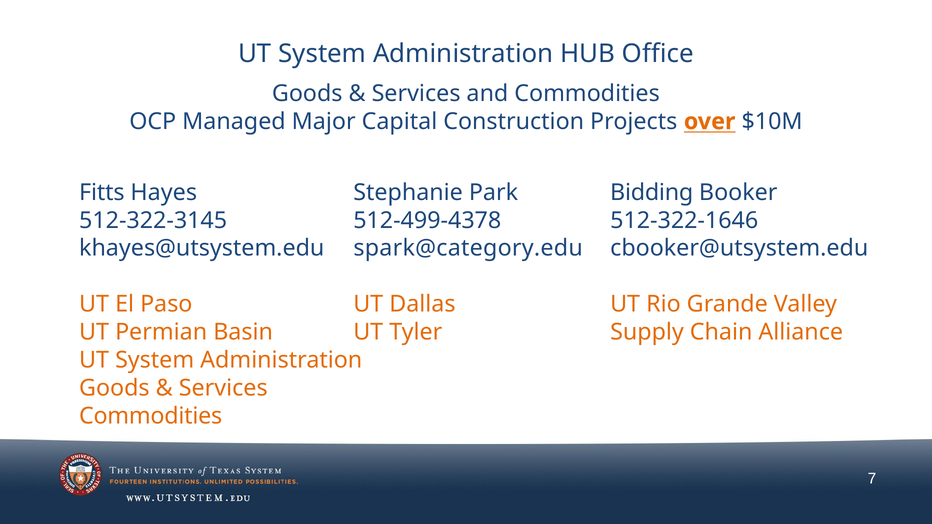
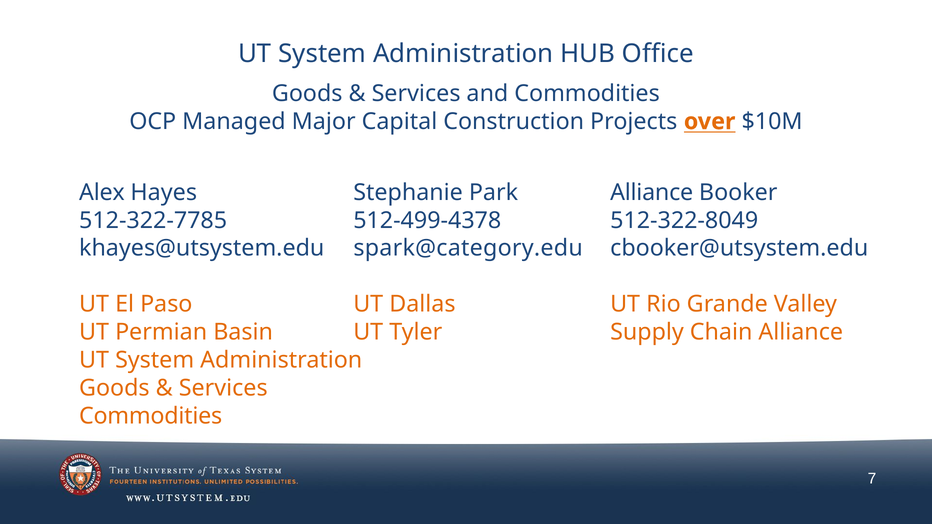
Fitts: Fitts -> Alex (102, 192)
Bidding: Bidding -> Alliance (652, 192)
512-322-3145: 512-322-3145 -> 512-322-7785 (153, 220)
512-322-1646: 512-322-1646 -> 512-322-8049 (684, 220)
